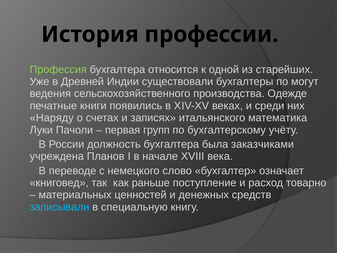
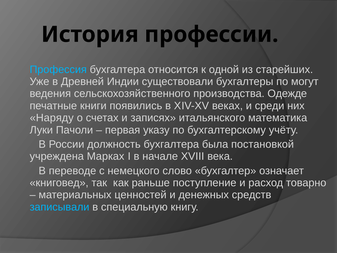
Профессия colour: light green -> light blue (58, 69)
групп: групп -> указу (156, 130)
заказчиками: заказчиками -> постановкой (263, 144)
Планов: Планов -> Марках (106, 156)
